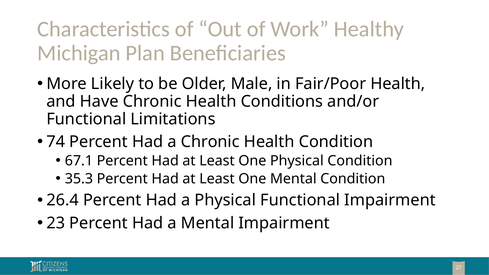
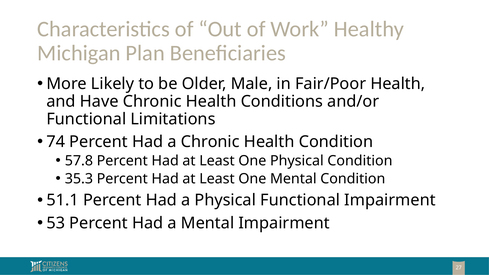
67.1: 67.1 -> 57.8 (79, 161)
26.4: 26.4 -> 51.1 (63, 200)
23: 23 -> 53 (56, 223)
